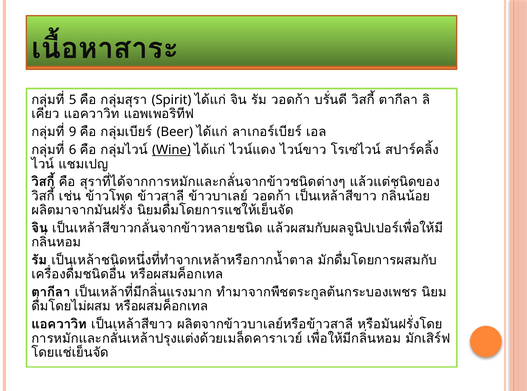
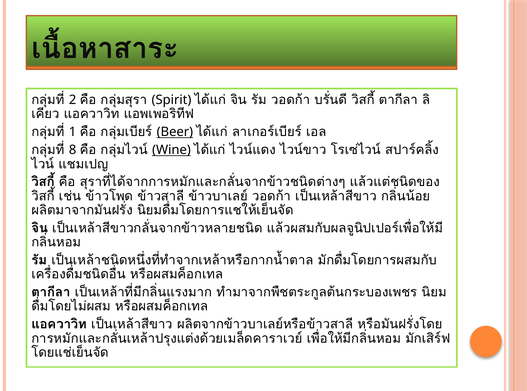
5: 5 -> 2 (73, 100)
9: 9 -> 1 (73, 132)
Beer underline: none -> present (175, 132)
6: 6 -> 8 (73, 150)
